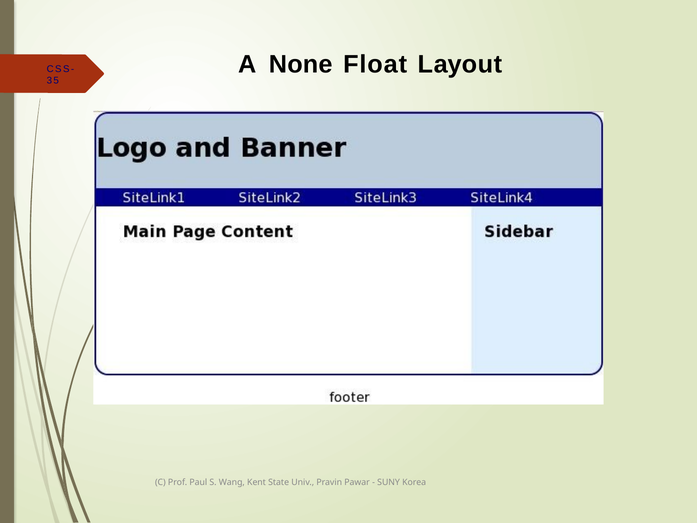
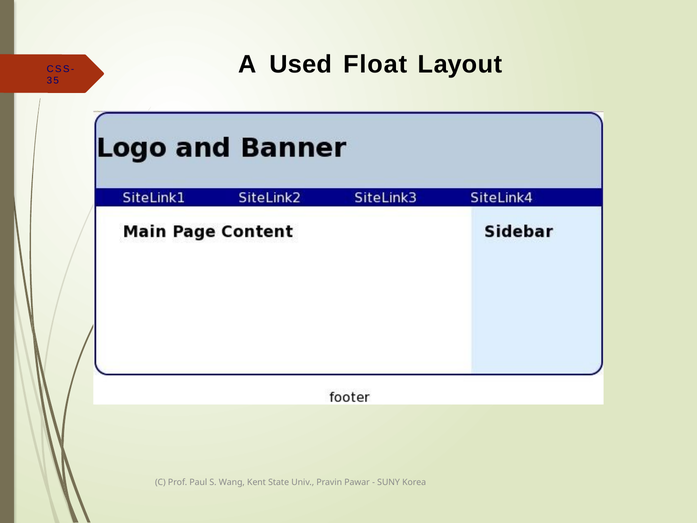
None: None -> Used (301, 64)
